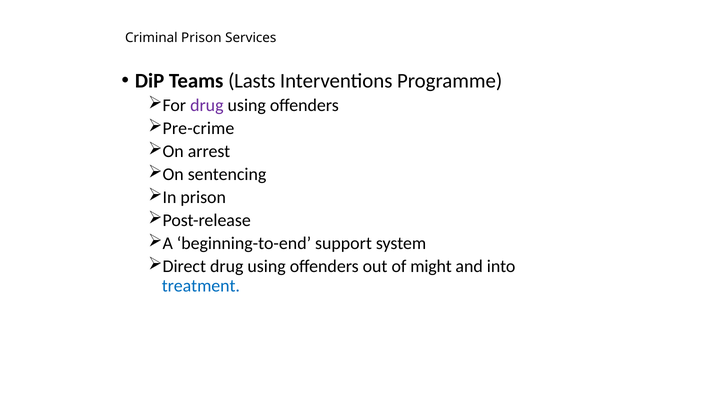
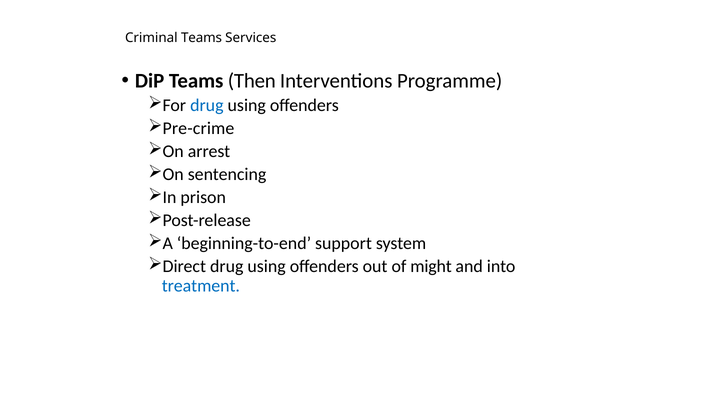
Criminal Prison: Prison -> Teams (201, 38)
Lasts: Lasts -> Then (252, 81)
drug colour: purple -> blue (207, 106)
